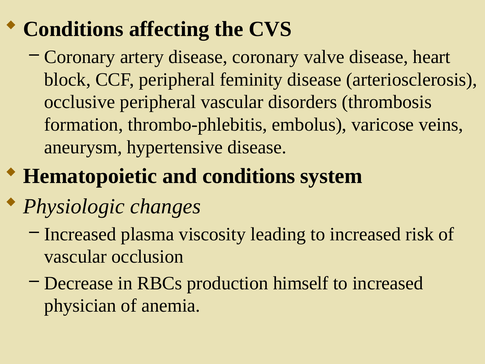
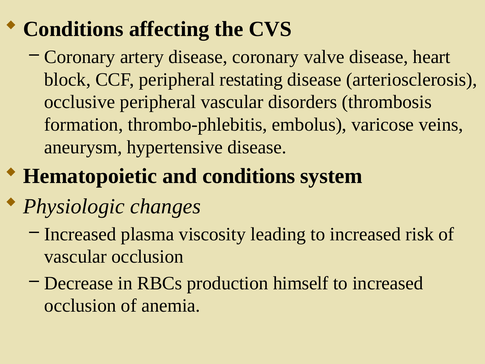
feminity: feminity -> restating (251, 79)
physician: physician -> occlusion (80, 306)
